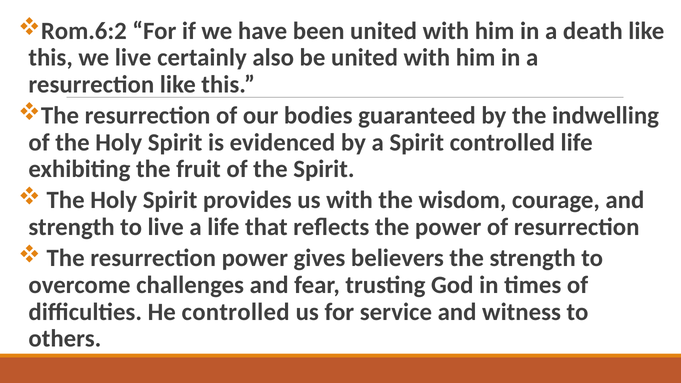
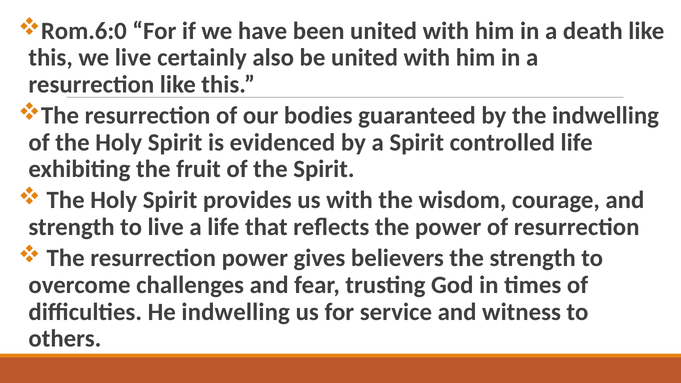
Rom.6:2: Rom.6:2 -> Rom.6:0 (84, 31)
He controlled: controlled -> indwelling (236, 312)
